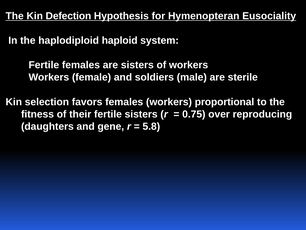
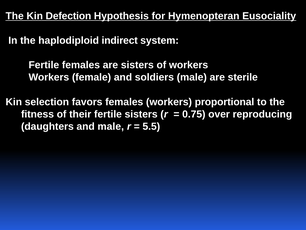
haploid: haploid -> indirect (120, 40)
and gene: gene -> male (111, 126)
5.8: 5.8 -> 5.5 (151, 126)
